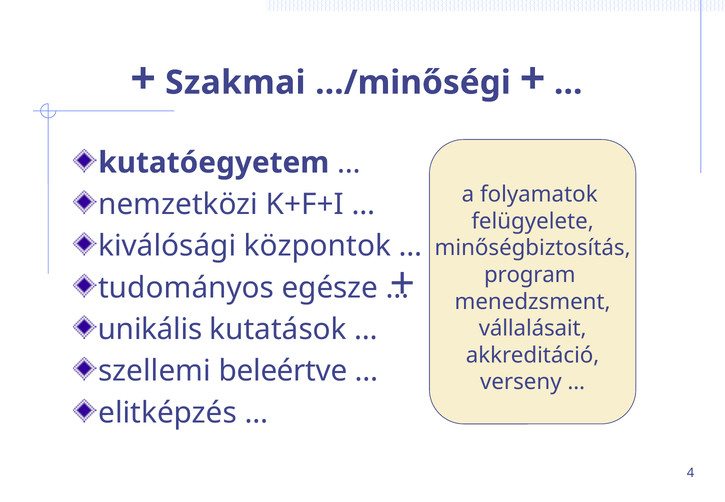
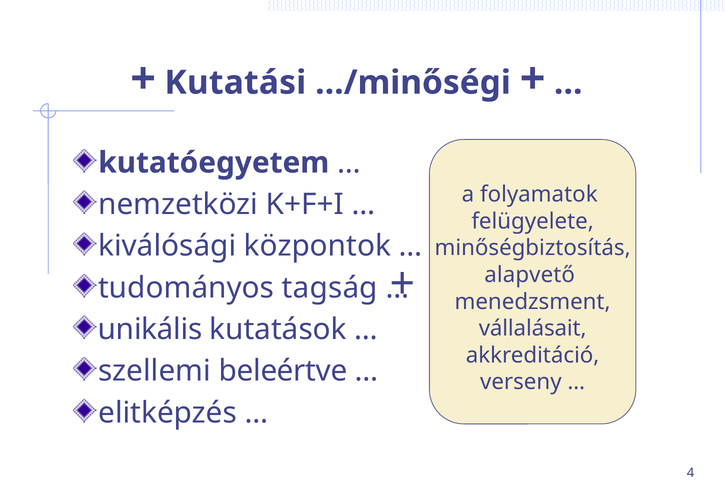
Szakmai: Szakmai -> Kutatási (235, 83)
program: program -> alapvető (530, 275)
egésze: egésze -> tagság (330, 288)
